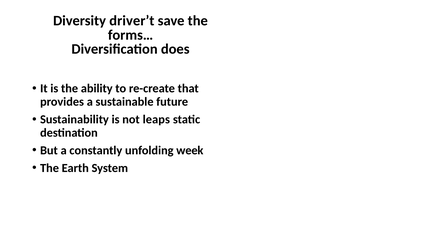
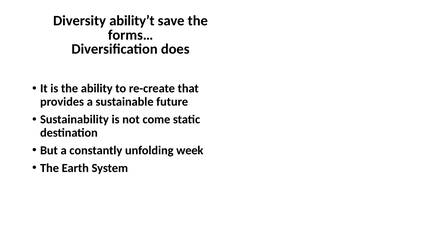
driver’t: driver’t -> ability’t (132, 21)
leaps: leaps -> come (156, 120)
